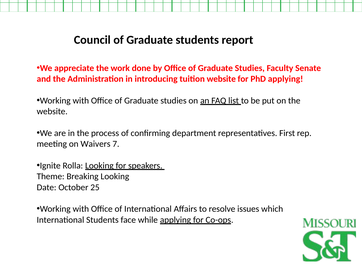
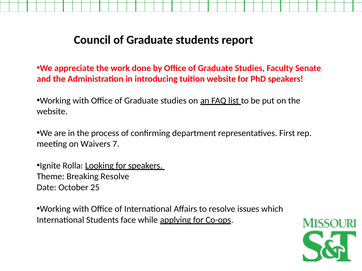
PhD applying: applying -> speakers (286, 79)
Breaking Looking: Looking -> Resolve (115, 177)
